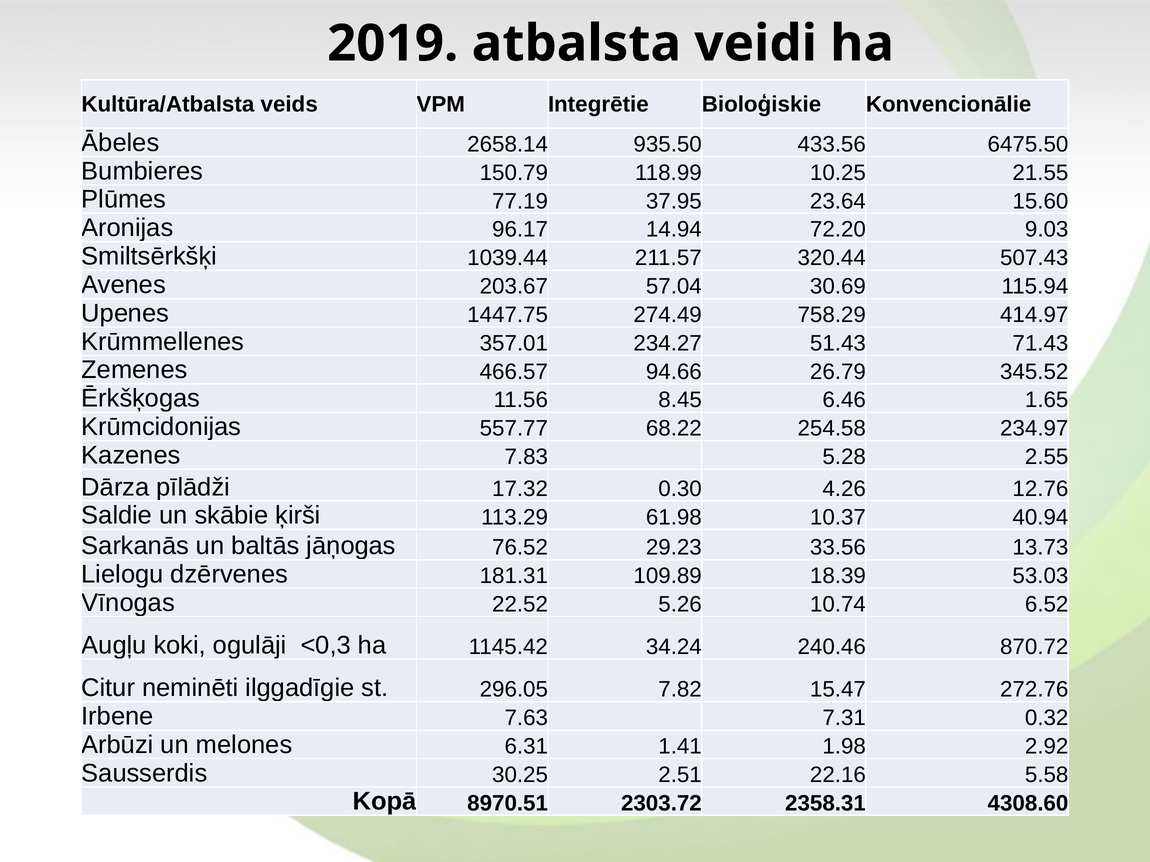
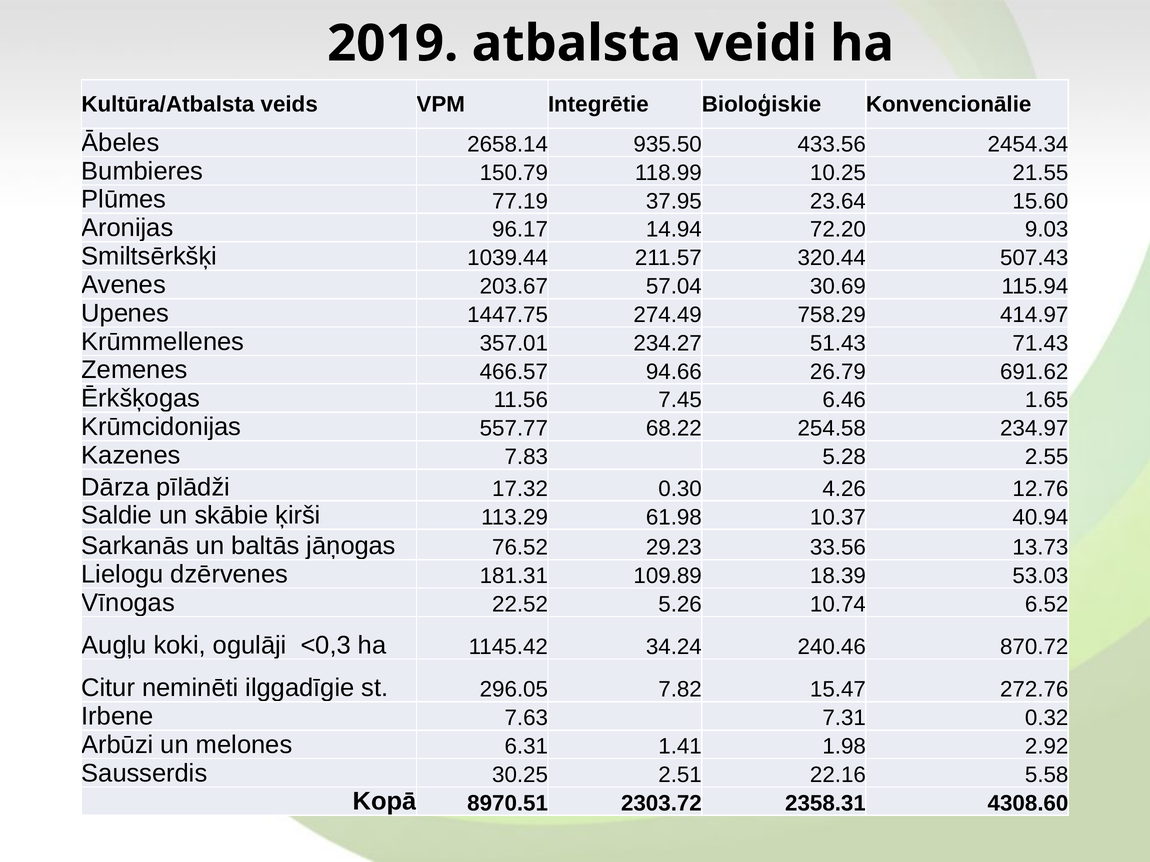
6475.50: 6475.50 -> 2454.34 (1028, 144)
345.52: 345.52 -> 691.62 (1034, 372)
8.45: 8.45 -> 7.45 (680, 400)
